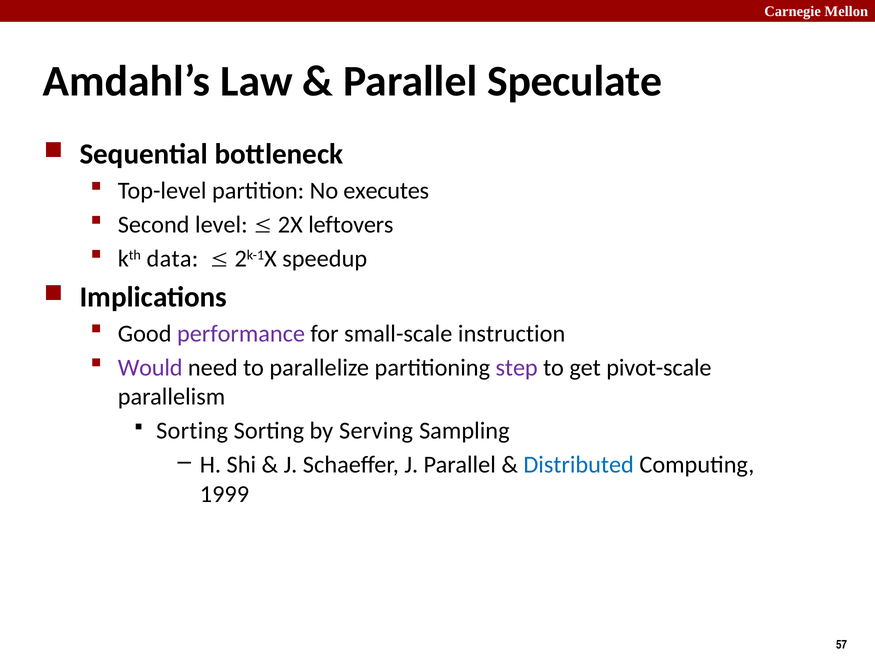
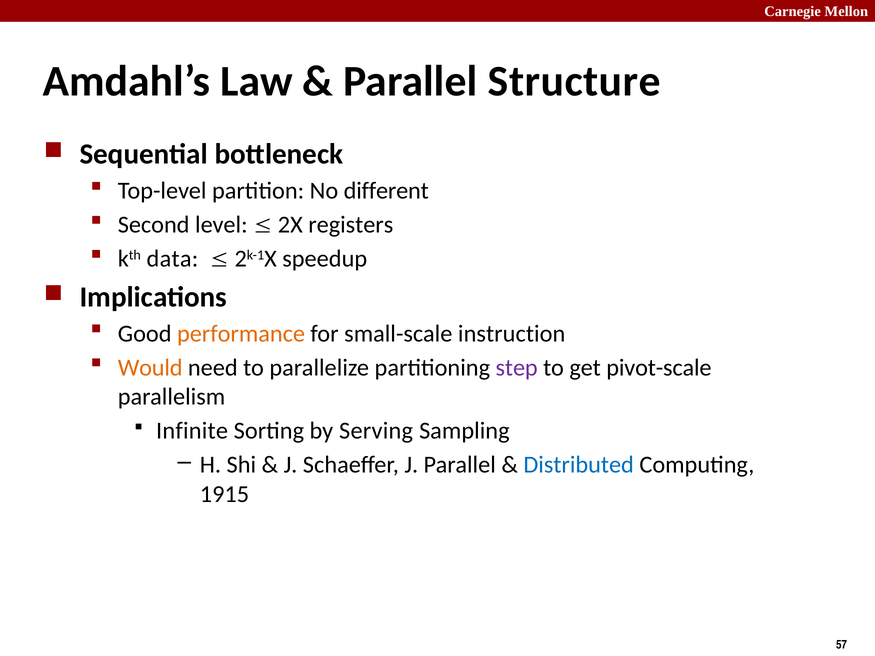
Speculate: Speculate -> Structure (574, 81)
executes: executes -> different (386, 191)
leftovers: leftovers -> registers (351, 225)
performance colour: purple -> orange (241, 334)
Would colour: purple -> orange (150, 368)
Sorting: Sorting -> Infinite (192, 431)
1999: 1999 -> 1915 (224, 494)
